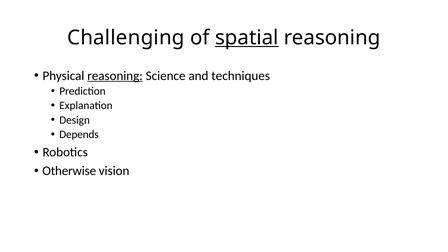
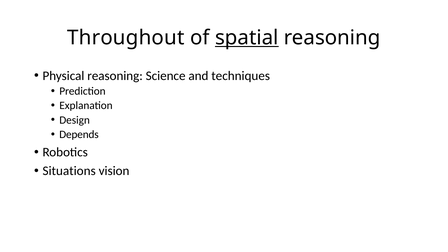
Challenging: Challenging -> Throughout (126, 38)
reasoning underline: present -> none (115, 76)
Otherwise: Otherwise -> Situations (69, 171)
